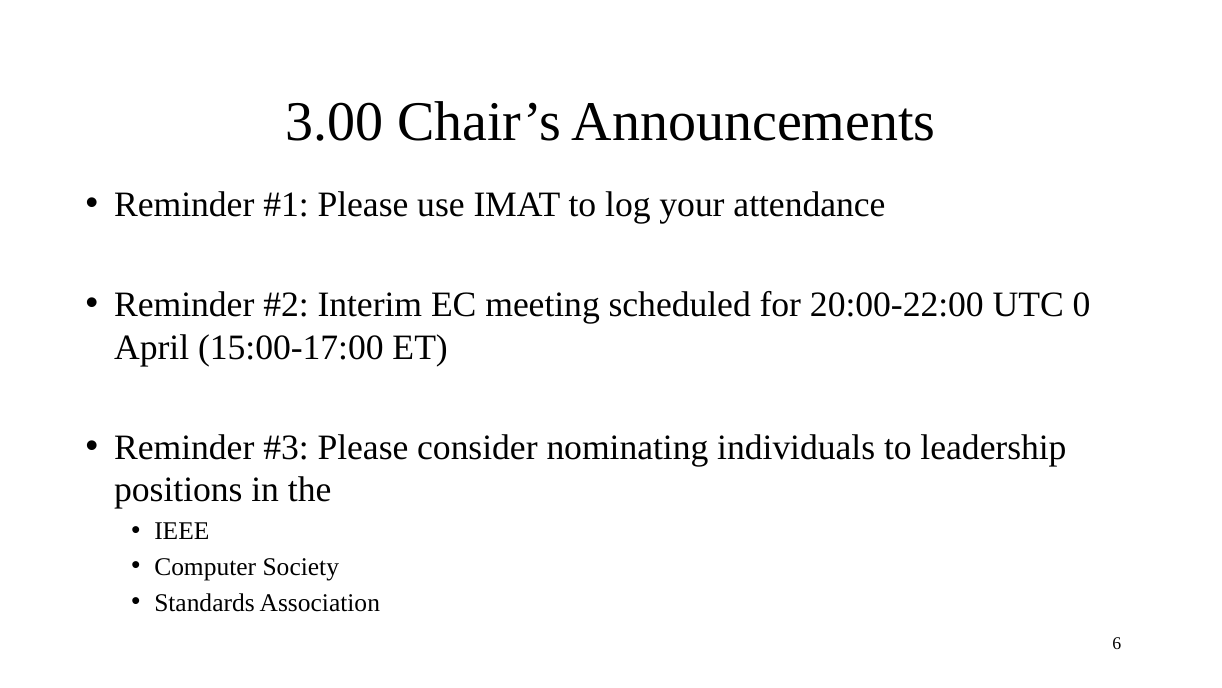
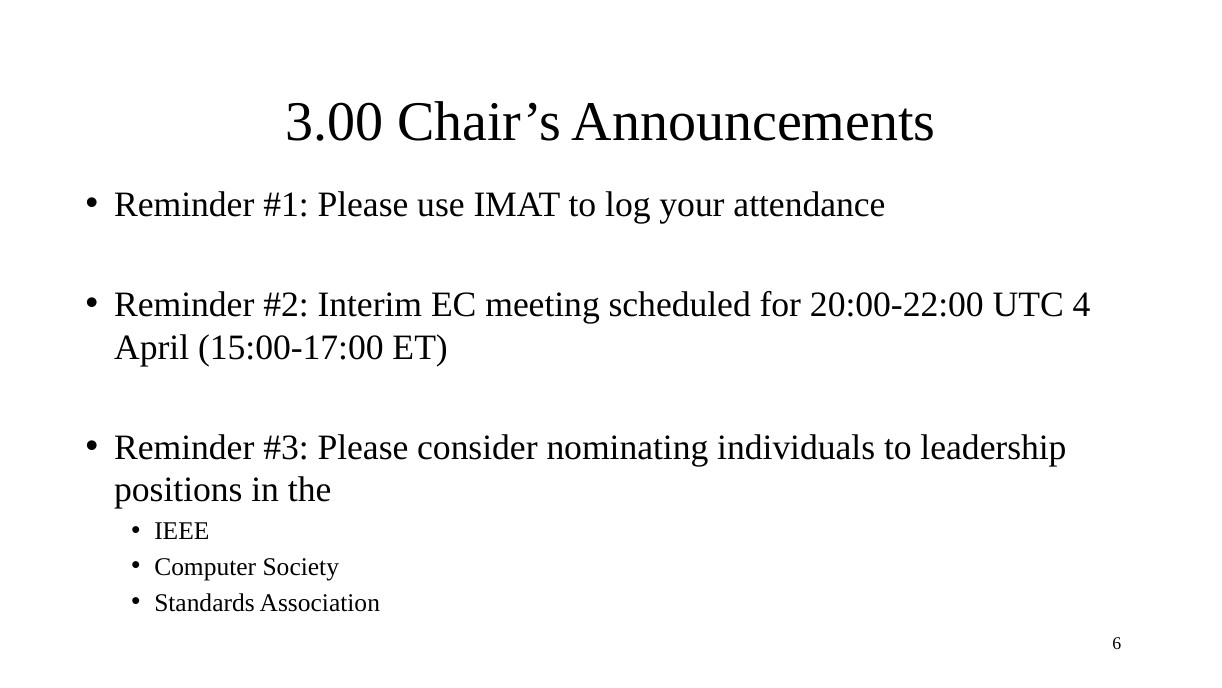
0: 0 -> 4 (1082, 304)
